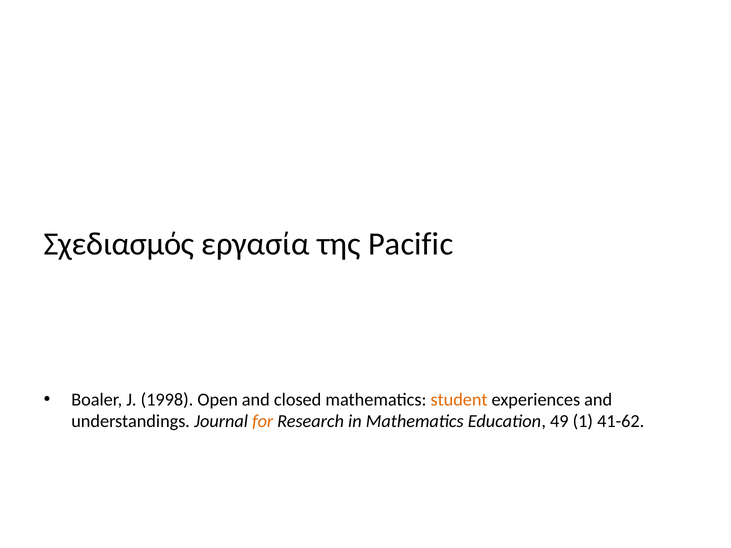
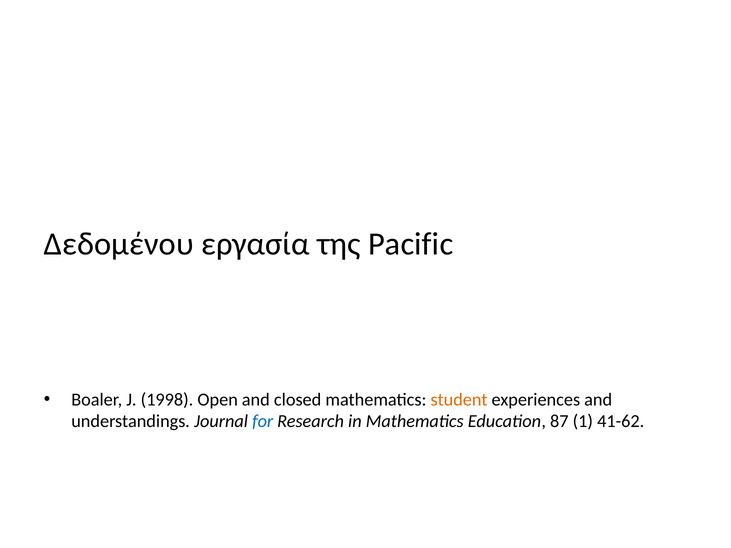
Σχεδιασμός: Σχεδιασμός -> Δεδομένου (119, 244)
for colour: orange -> blue (263, 422)
49: 49 -> 87 (559, 422)
